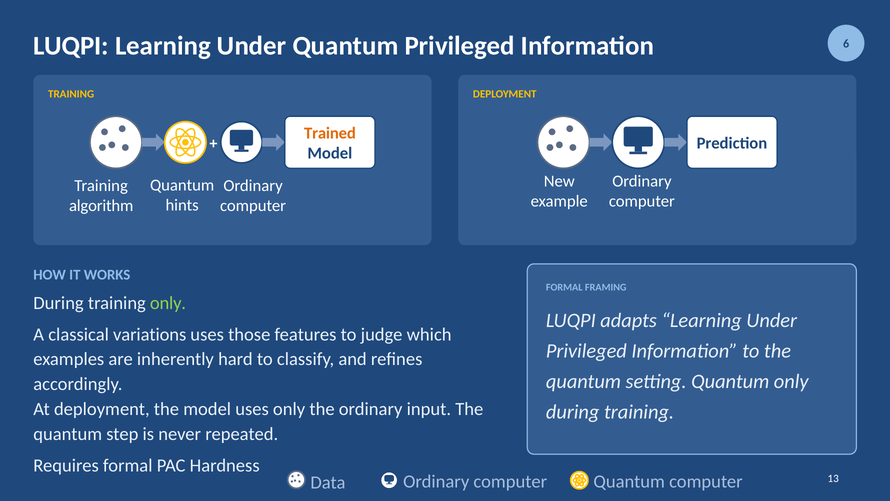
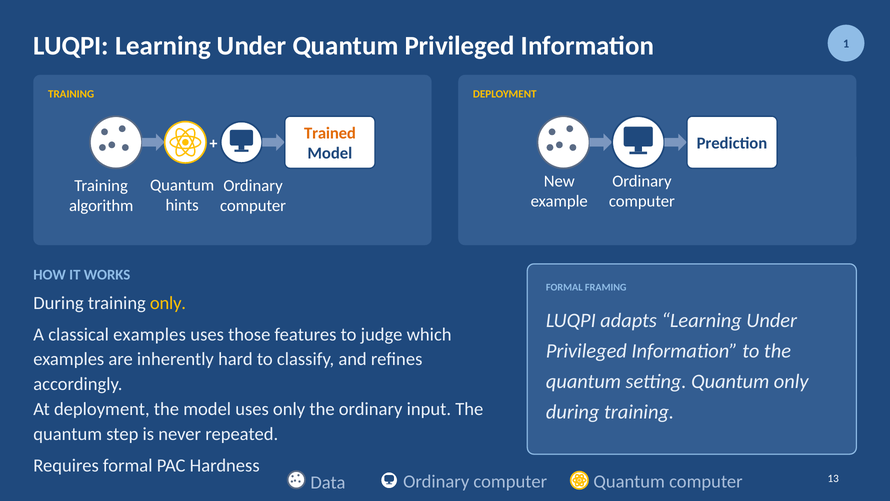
6: 6 -> 1 (846, 44)
only colour: light green -> yellow (168, 303)
classical variations: variations -> examples (150, 334)
